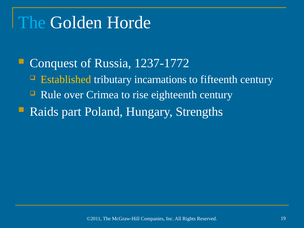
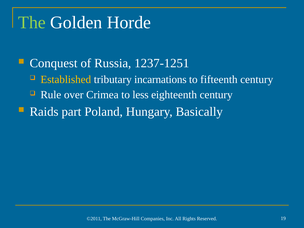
The colour: light blue -> light green (32, 23)
1237-1772: 1237-1772 -> 1237-1251 (162, 63)
rise: rise -> less (141, 95)
Strengths: Strengths -> Basically (199, 112)
